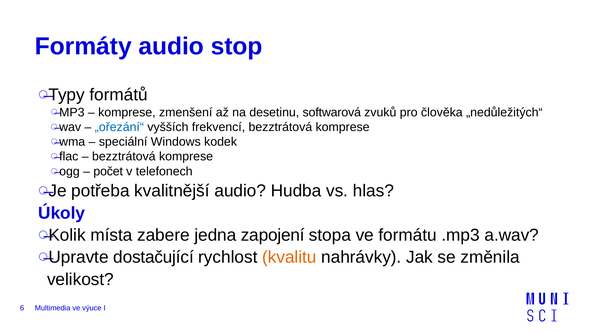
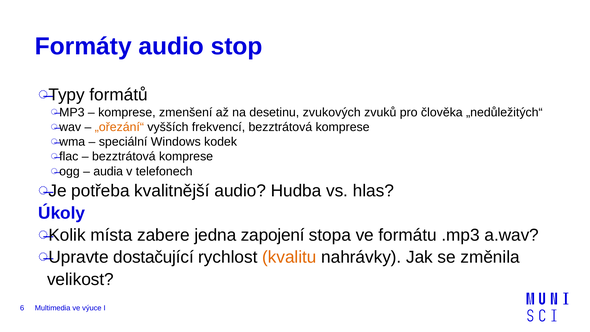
softwarová: softwarová -> zvukových (332, 112)
„ořezání“ colour: blue -> orange (119, 127)
počet: počet -> audia (108, 171)
